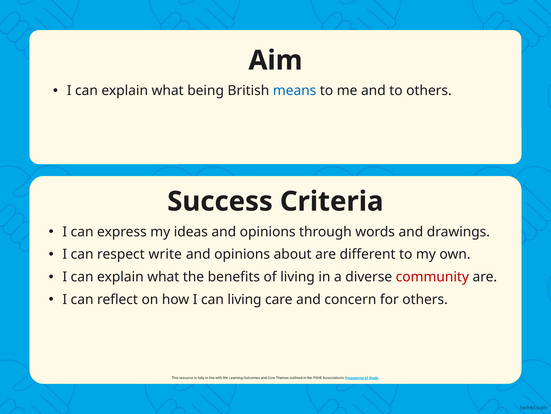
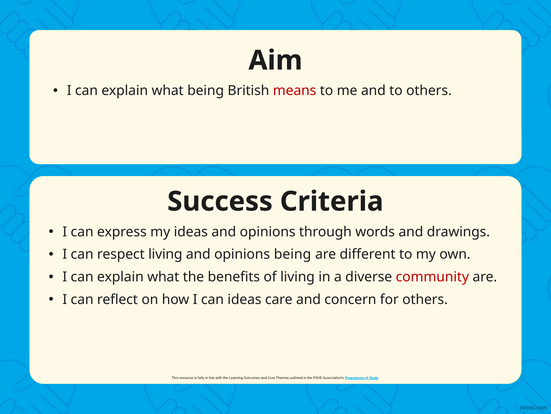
means colour: blue -> red (295, 91)
write: write -> living (165, 254)
opinions about: about -> being (293, 254)
can living: living -> ideas (244, 299)
